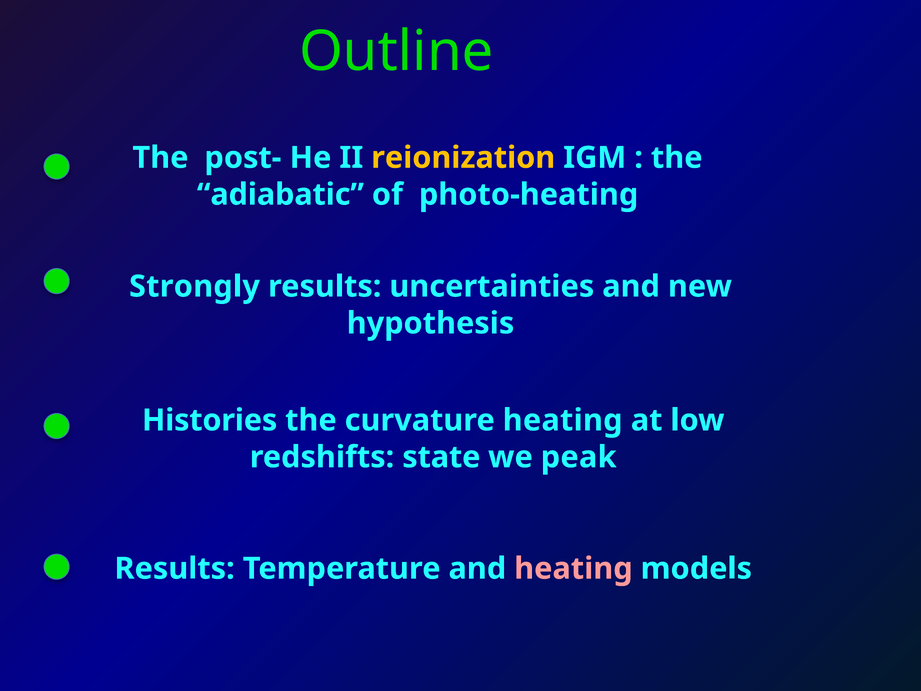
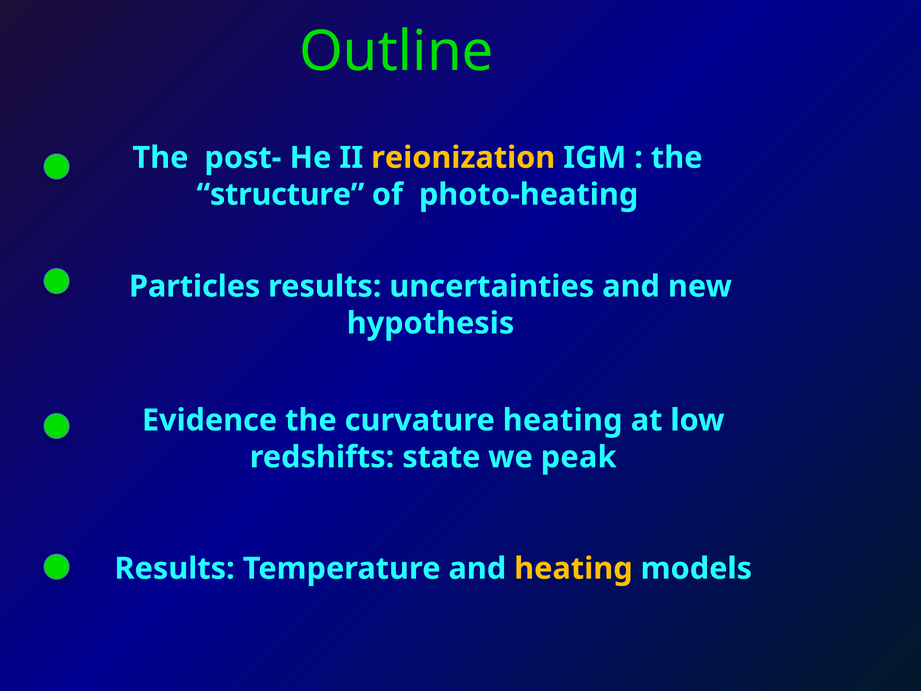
adiabatic: adiabatic -> structure (281, 194)
Strongly: Strongly -> Particles (195, 286)
Histories: Histories -> Evidence (210, 420)
heating colour: pink -> yellow (573, 568)
